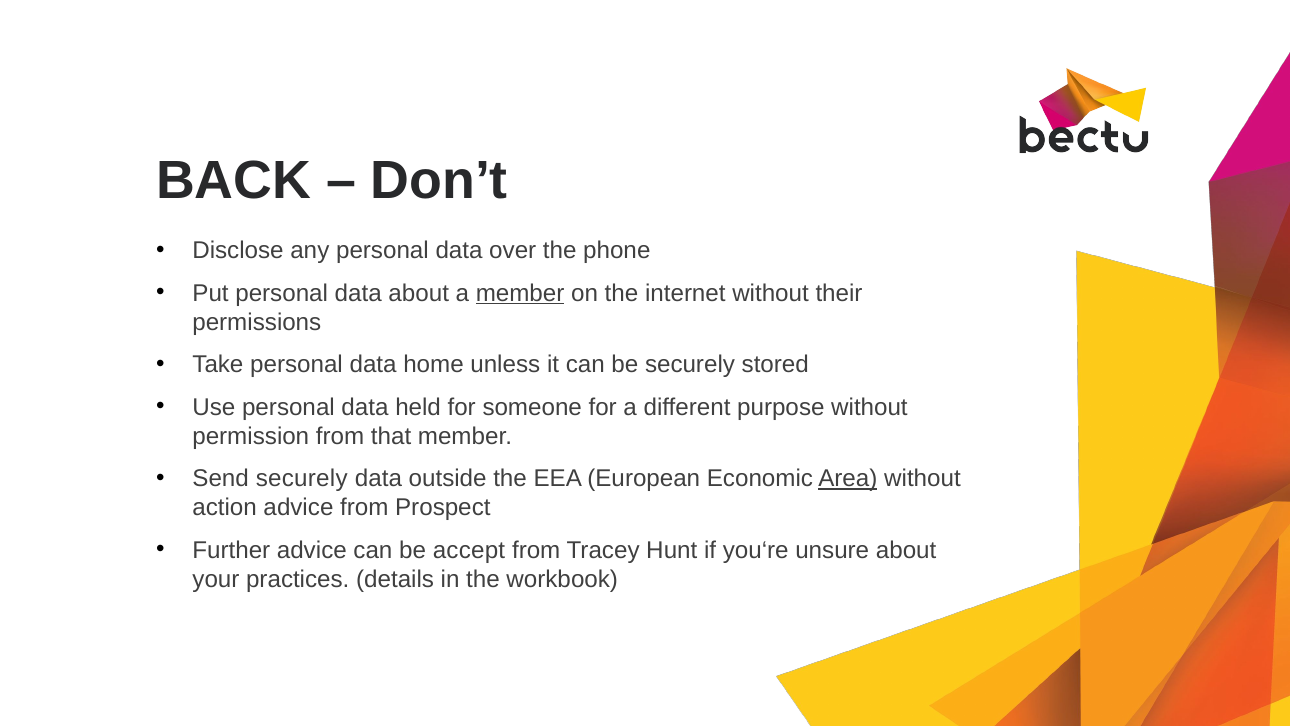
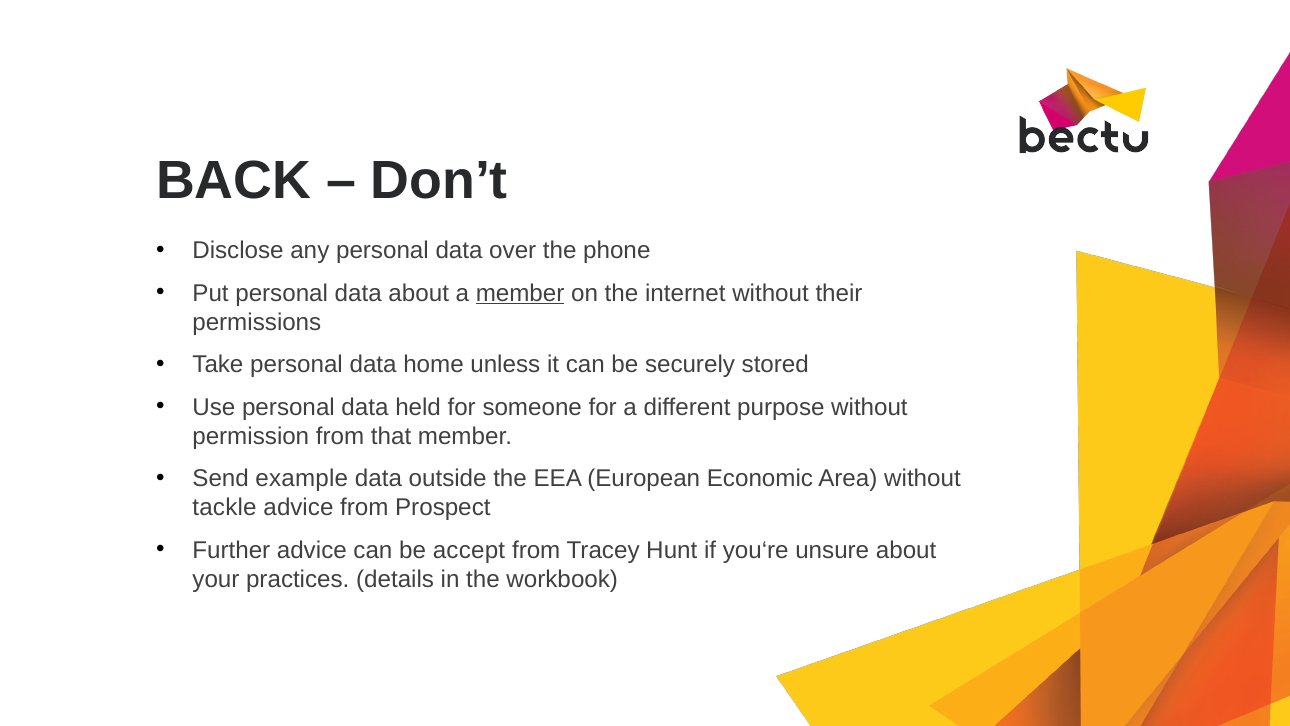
Send securely: securely -> example (302, 478)
Area underline: present -> none (848, 478)
action: action -> tackle (225, 507)
